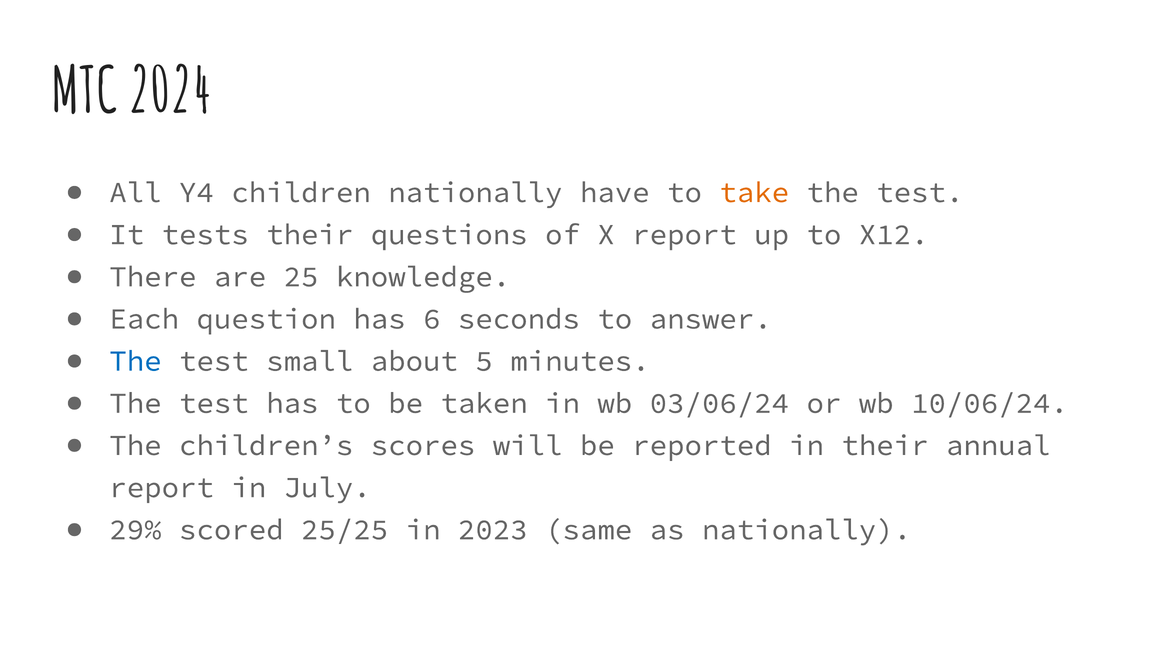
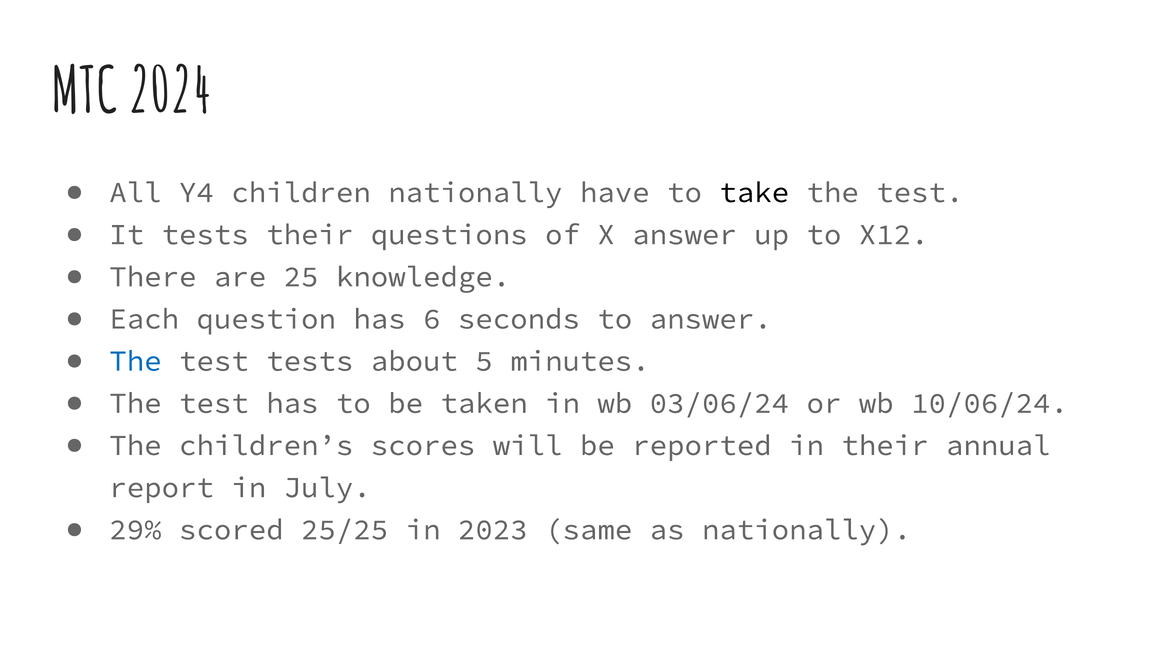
take colour: orange -> black (754, 192)
X report: report -> answer (685, 234)
test small: small -> tests (310, 361)
